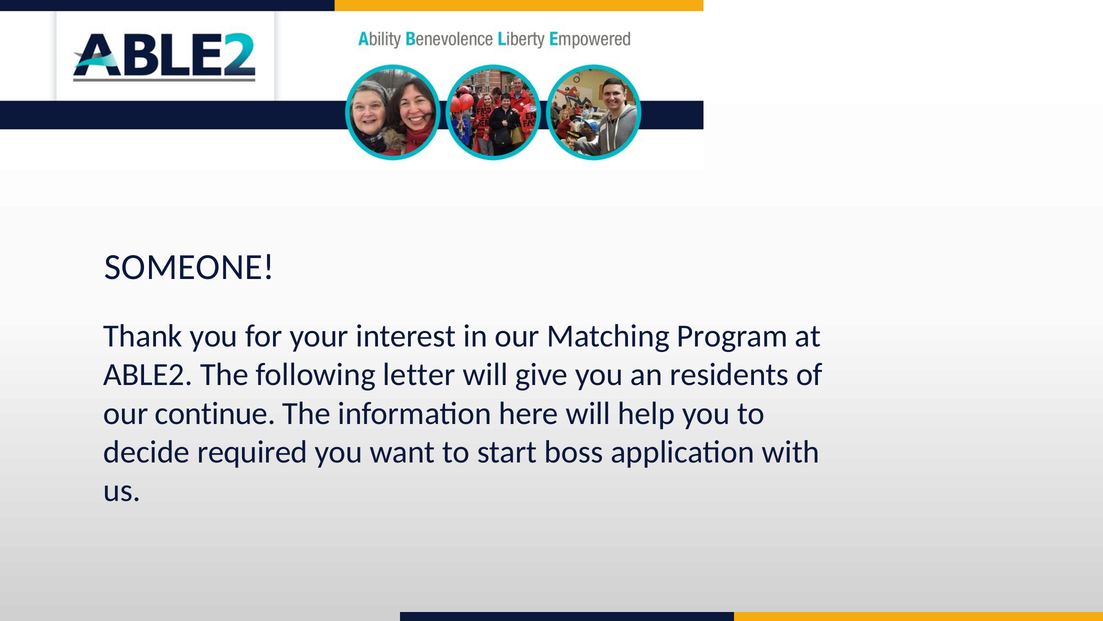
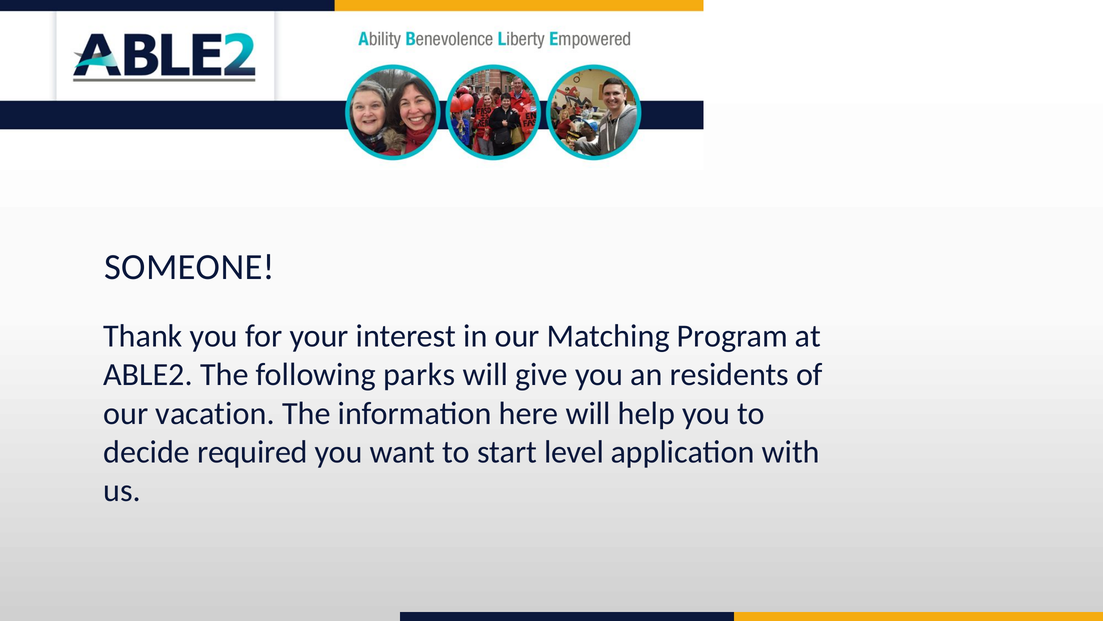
letter: letter -> parks (419, 374)
continue: continue -> vacation (215, 413)
boss: boss -> level (574, 452)
